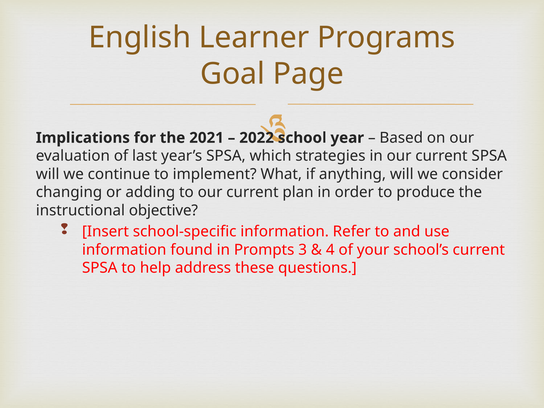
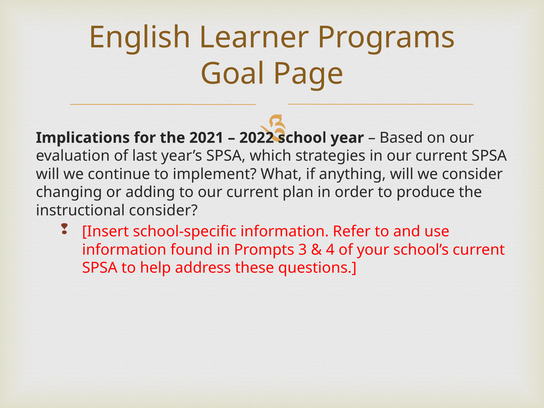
instructional objective: objective -> consider (163, 210)
